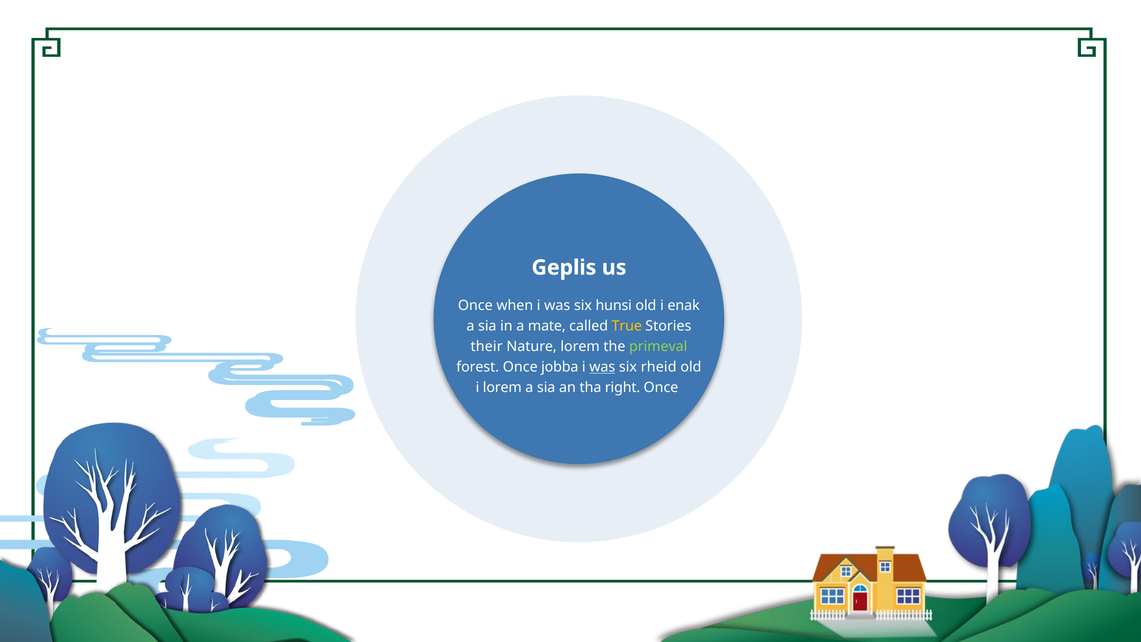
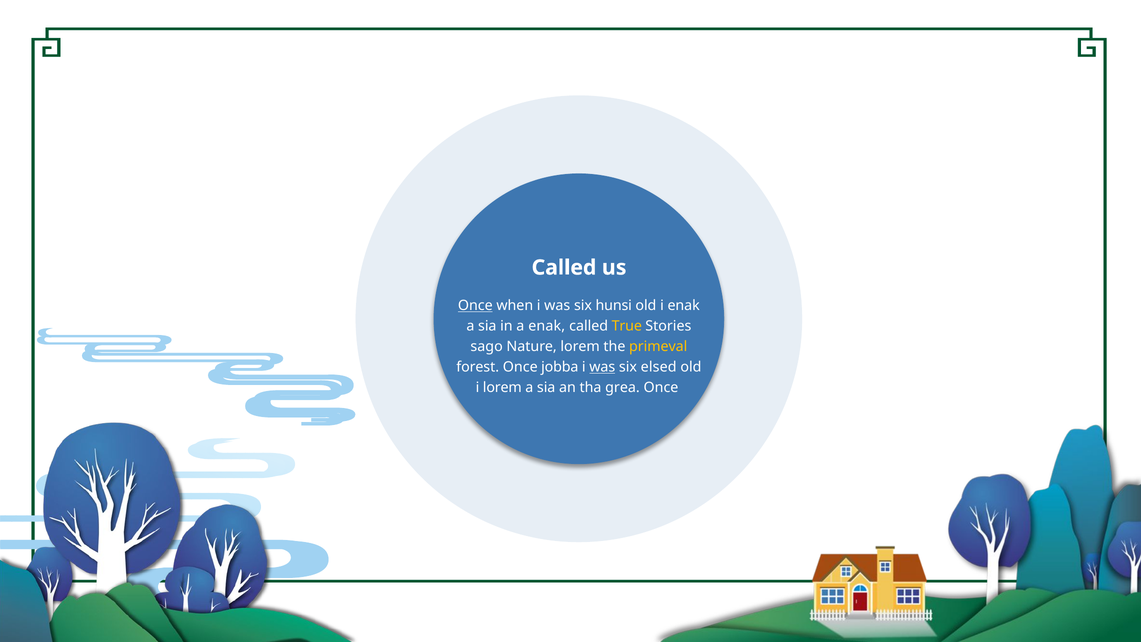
Geplis: Geplis -> Called (564, 268)
Once underline: none -> present (475, 305)
a mate: mate -> enak (547, 326)
their: their -> sago (487, 347)
primeval colour: light green -> yellow (658, 347)
rheid: rheid -> elsed (659, 367)
right: right -> grea (622, 388)
